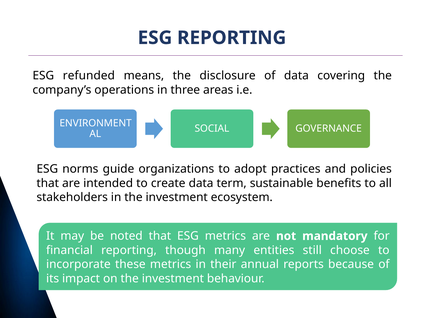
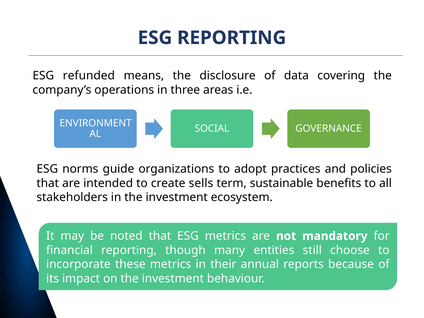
create data: data -> sells (201, 183)
